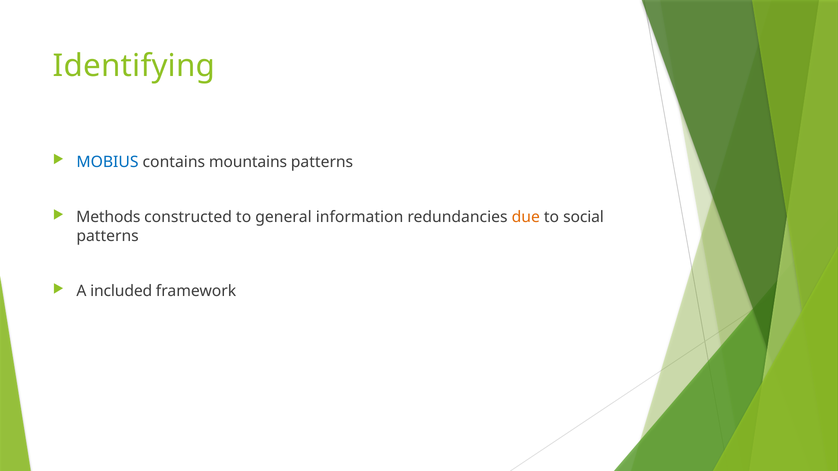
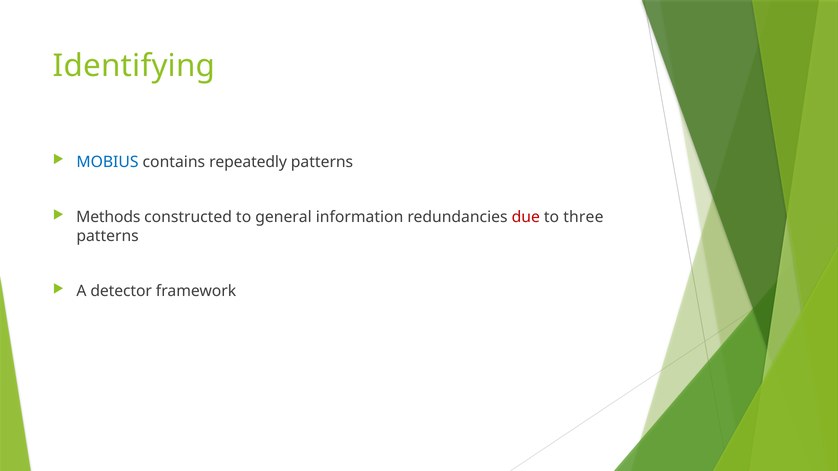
mountains: mountains -> repeatedly (248, 162)
due colour: orange -> red (526, 217)
social: social -> three (583, 217)
included: included -> detector (121, 291)
